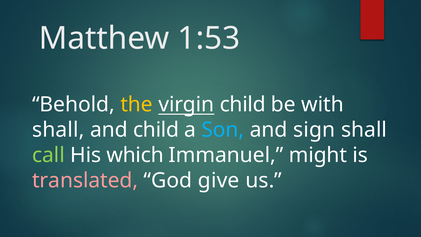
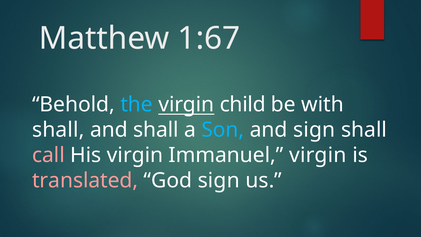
1:53: 1:53 -> 1:67 (209, 38)
the colour: yellow -> light blue (137, 104)
and child: child -> shall (156, 130)
call colour: light green -> pink (48, 155)
His which: which -> virgin (135, 155)
Immanuel might: might -> virgin (318, 155)
God give: give -> sign (219, 180)
